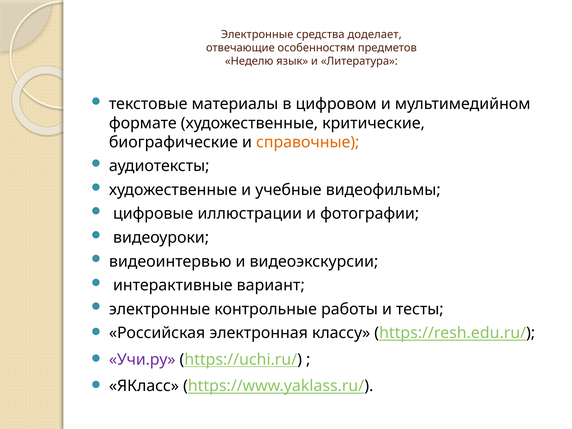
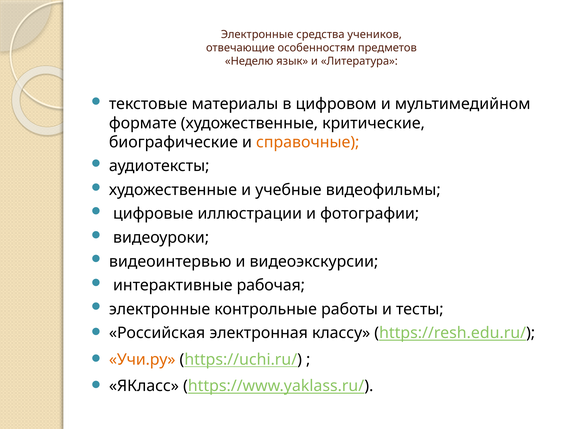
доделает: доделает -> учеников (375, 34)
вариант: вариант -> рабочая (271, 285)
Учи.ру colour: purple -> orange (142, 359)
